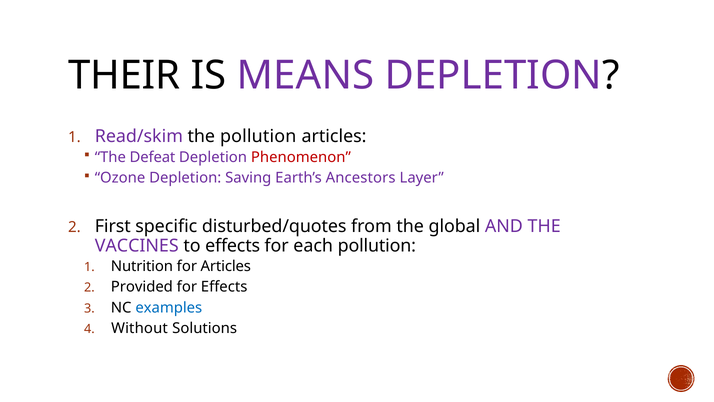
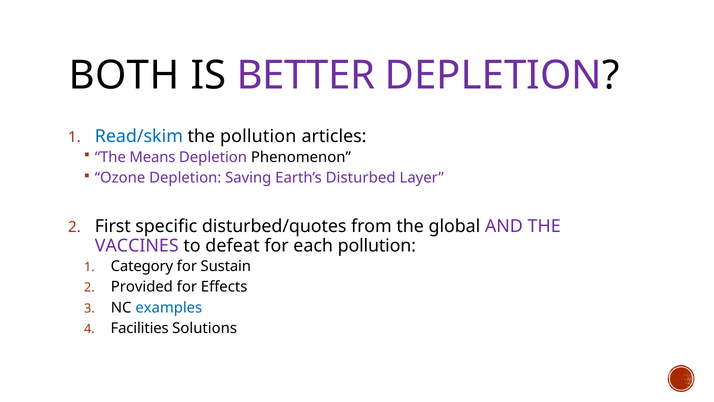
THEIR: THEIR -> BOTH (124, 75)
MEANS: MEANS -> BETTER (306, 75)
Read/skim colour: purple -> blue (139, 136)
Defeat: Defeat -> Means (152, 157)
Phenomenon colour: red -> black (301, 157)
Ancestors: Ancestors -> Disturbed (361, 178)
to effects: effects -> defeat (232, 246)
Nutrition: Nutrition -> Category (142, 266)
for Articles: Articles -> Sustain (226, 266)
Without: Without -> Facilities (140, 328)
